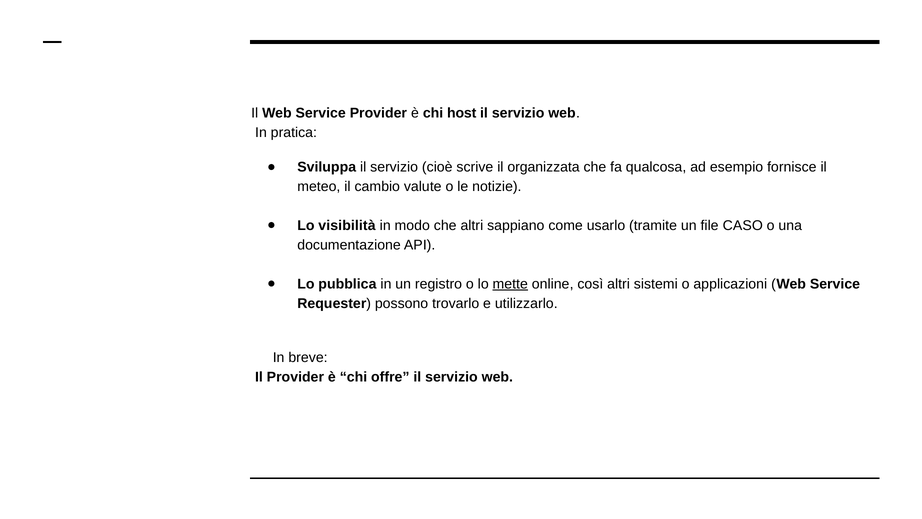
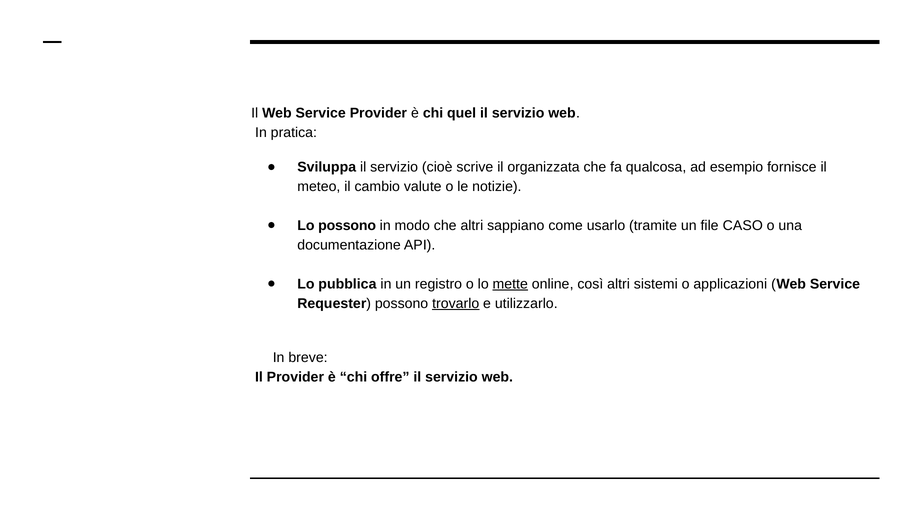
host: host -> quel (462, 113)
Lo visibilità: visibilità -> possono (347, 225)
trovarlo underline: none -> present (456, 303)
